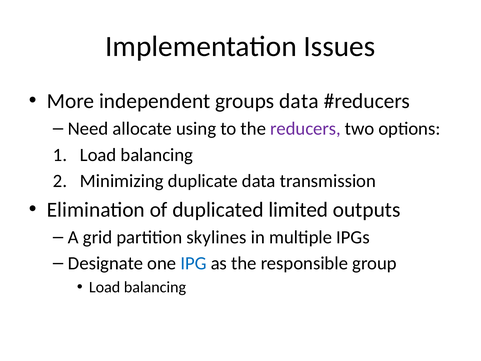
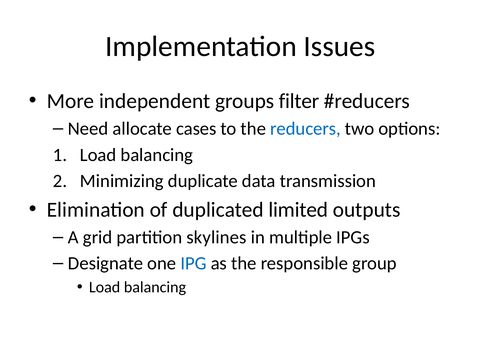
groups data: data -> filter (299, 101)
using: using -> cases (196, 129)
reducers colour: purple -> blue (305, 129)
